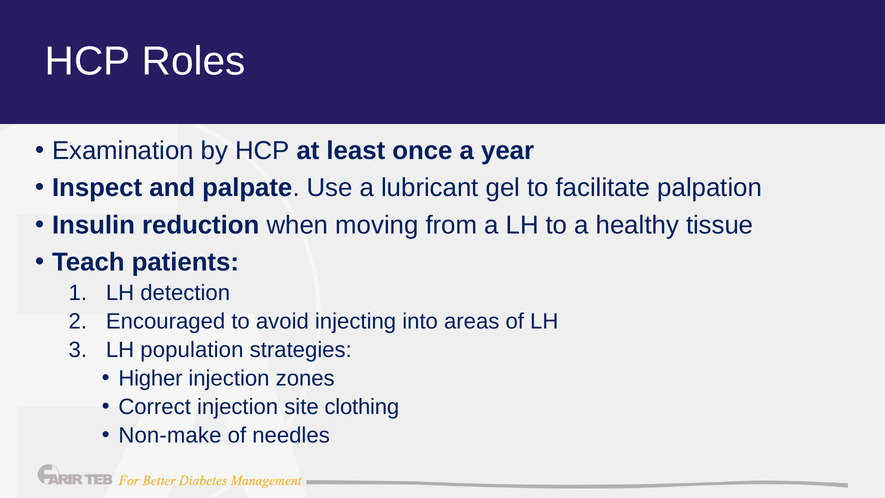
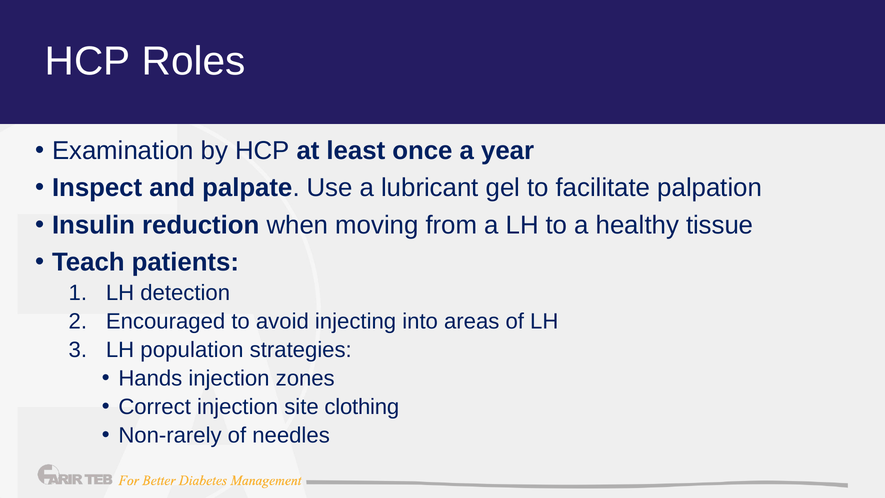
Higher: Higher -> Hands (150, 378)
Non-make: Non-make -> Non-rarely (170, 435)
